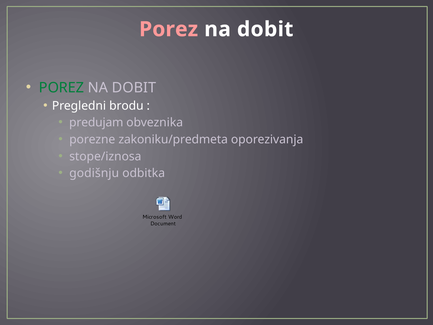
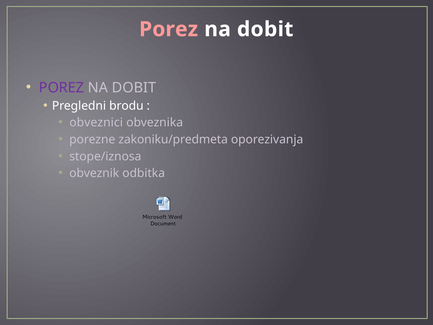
POREZ colour: green -> purple (62, 88)
predujam: predujam -> obveznici (96, 123)
godišnju: godišnju -> obveznik (94, 173)
